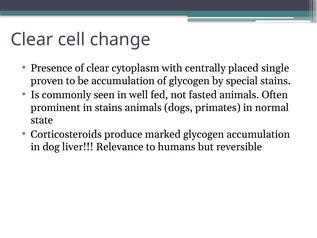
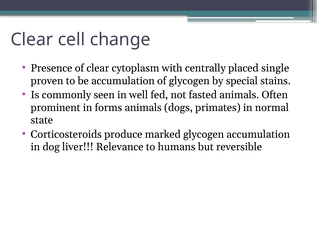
in stains: stains -> forms (108, 107)
